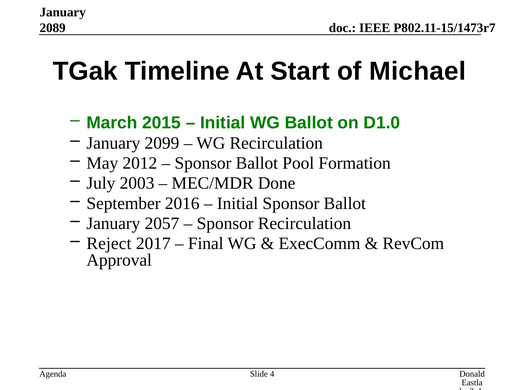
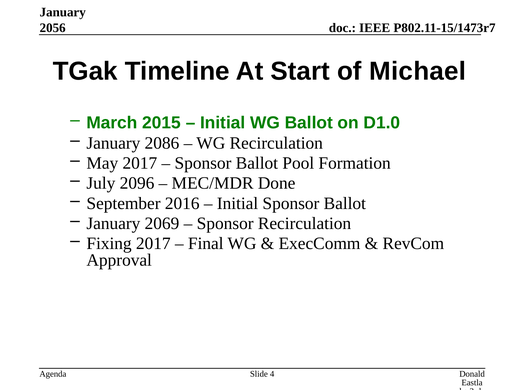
2089: 2089 -> 2056 (53, 28)
2099: 2099 -> 2086 (162, 143)
May 2012: 2012 -> 2017 (140, 163)
2003: 2003 -> 2096 (137, 183)
2057: 2057 -> 2069 (162, 223)
Reject: Reject -> Fixing (109, 243)
